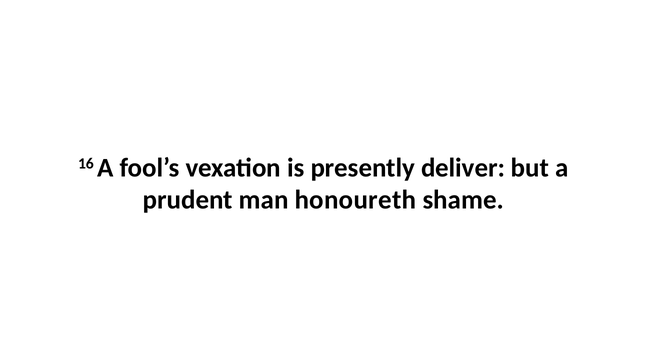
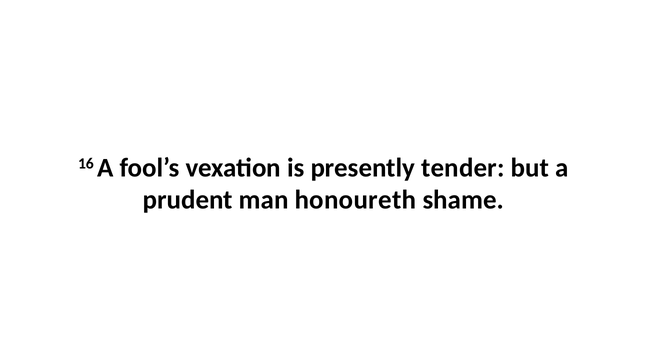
deliver: deliver -> tender (463, 168)
